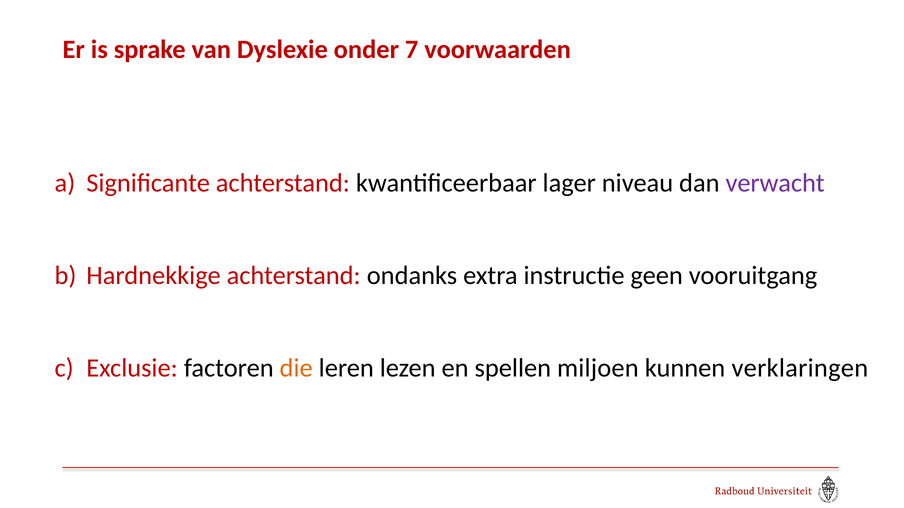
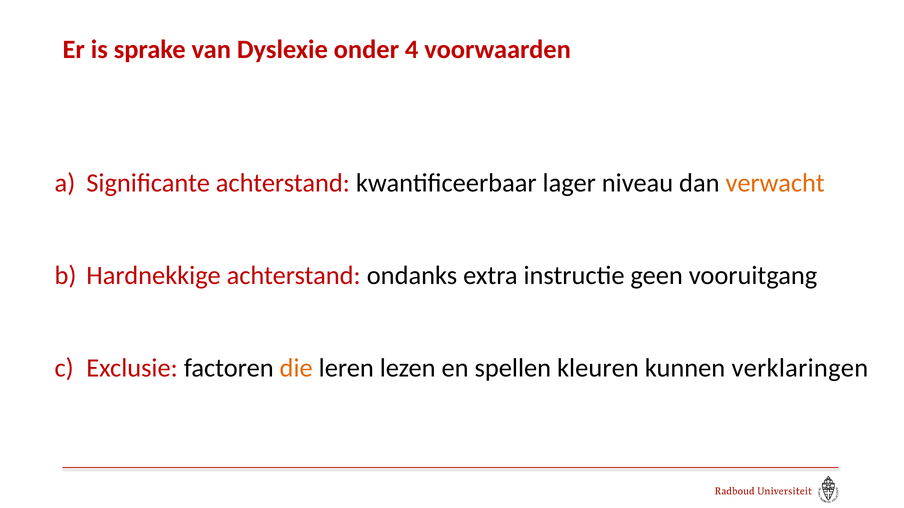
7: 7 -> 4 (412, 50)
verwacht colour: purple -> orange (775, 183)
miljoen: miljoen -> kleuren (598, 369)
